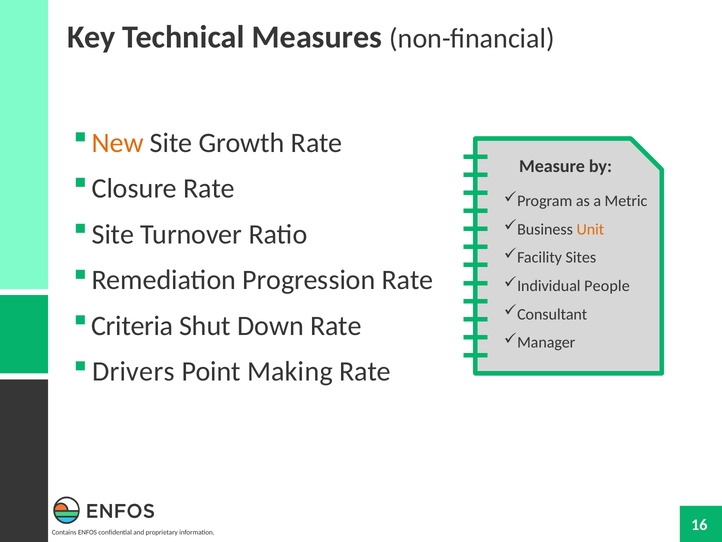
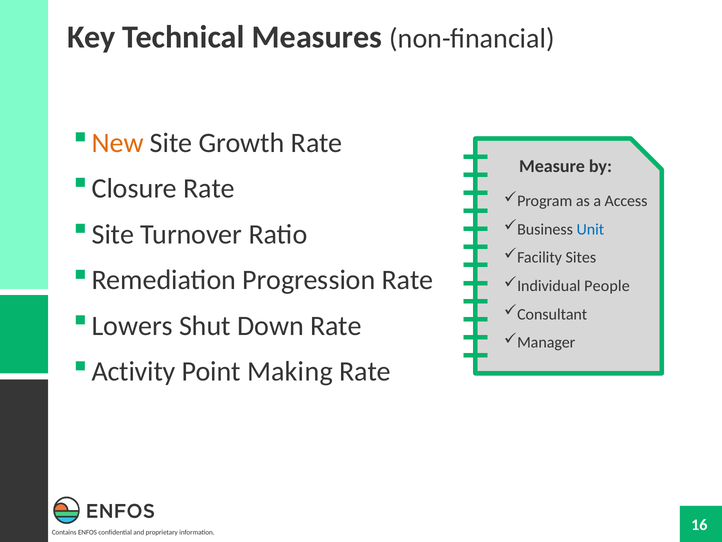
Metric: Metric -> Access (626, 201)
Unit colour: orange -> blue (590, 229)
Criteria: Criteria -> Lowers (132, 326)
Drivers: Drivers -> Activity (134, 371)
